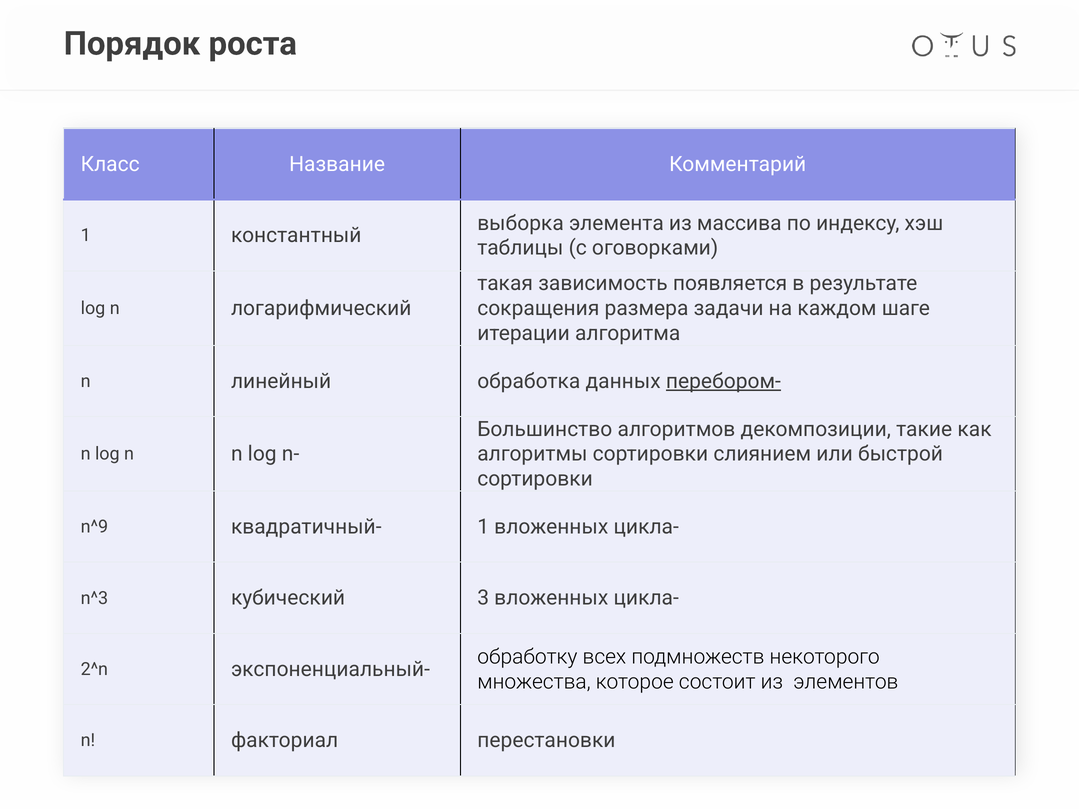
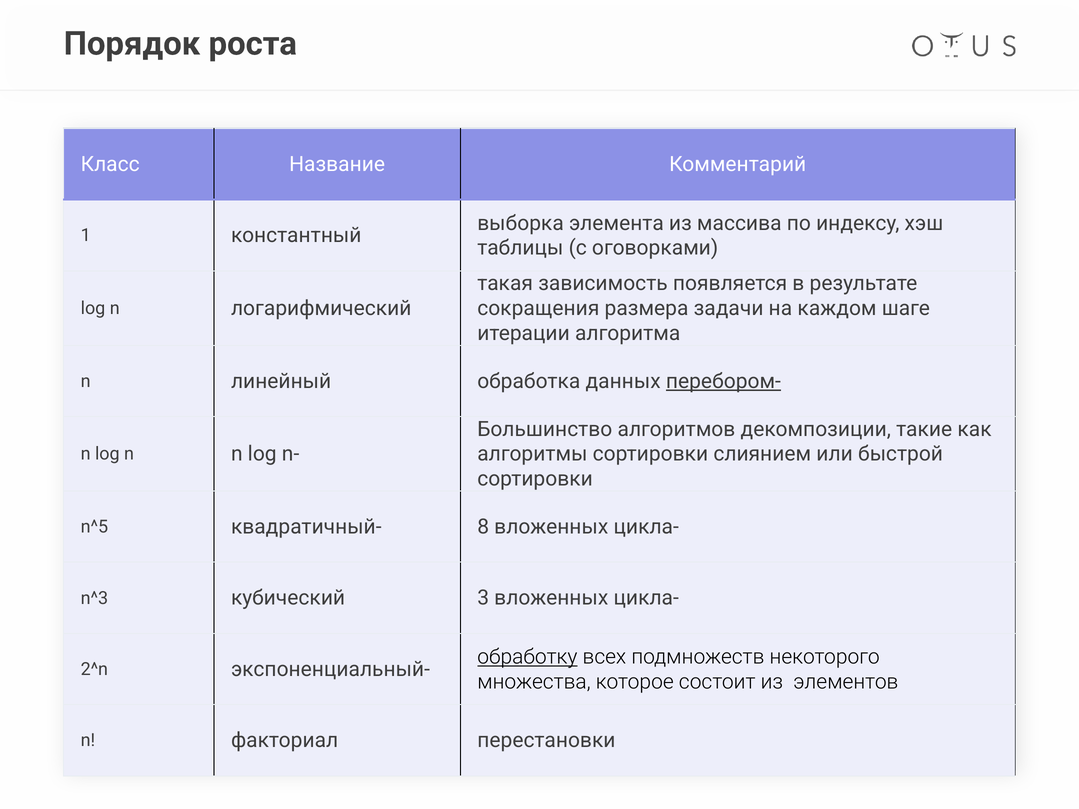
n^9: n^9 -> n^5 (94, 527)
квадратичный- 1: 1 -> 8 (483, 527)
обработку underline: none -> present (527, 657)
